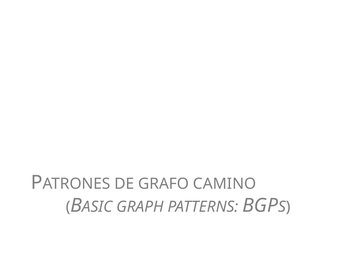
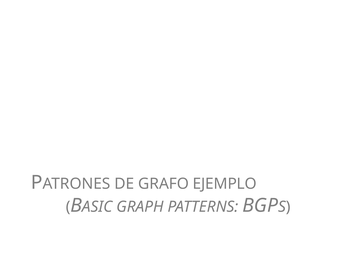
CAMINO: CAMINO -> EJEMPLO (225, 184)
